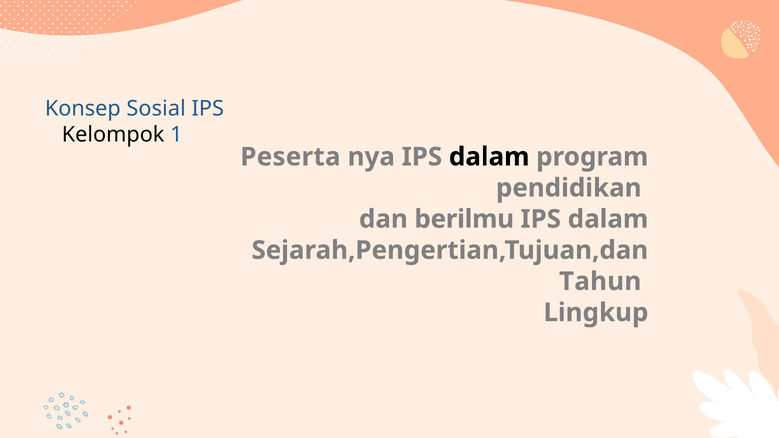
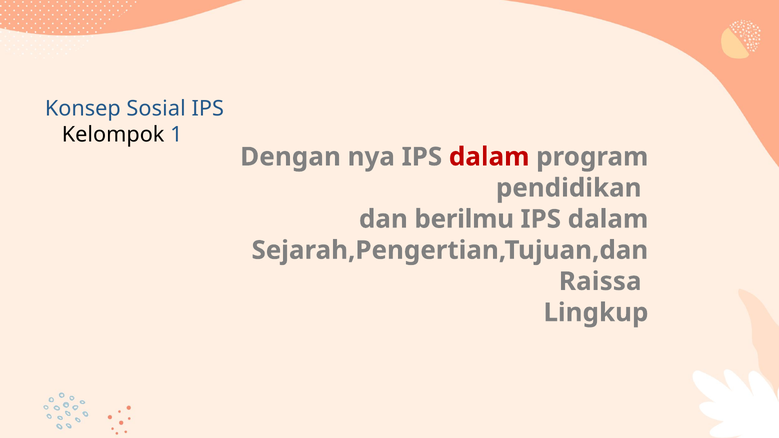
Peserta: Peserta -> Dengan (291, 157)
dalam colour: black -> red (489, 157)
Tahun: Tahun -> Raissa (600, 282)
